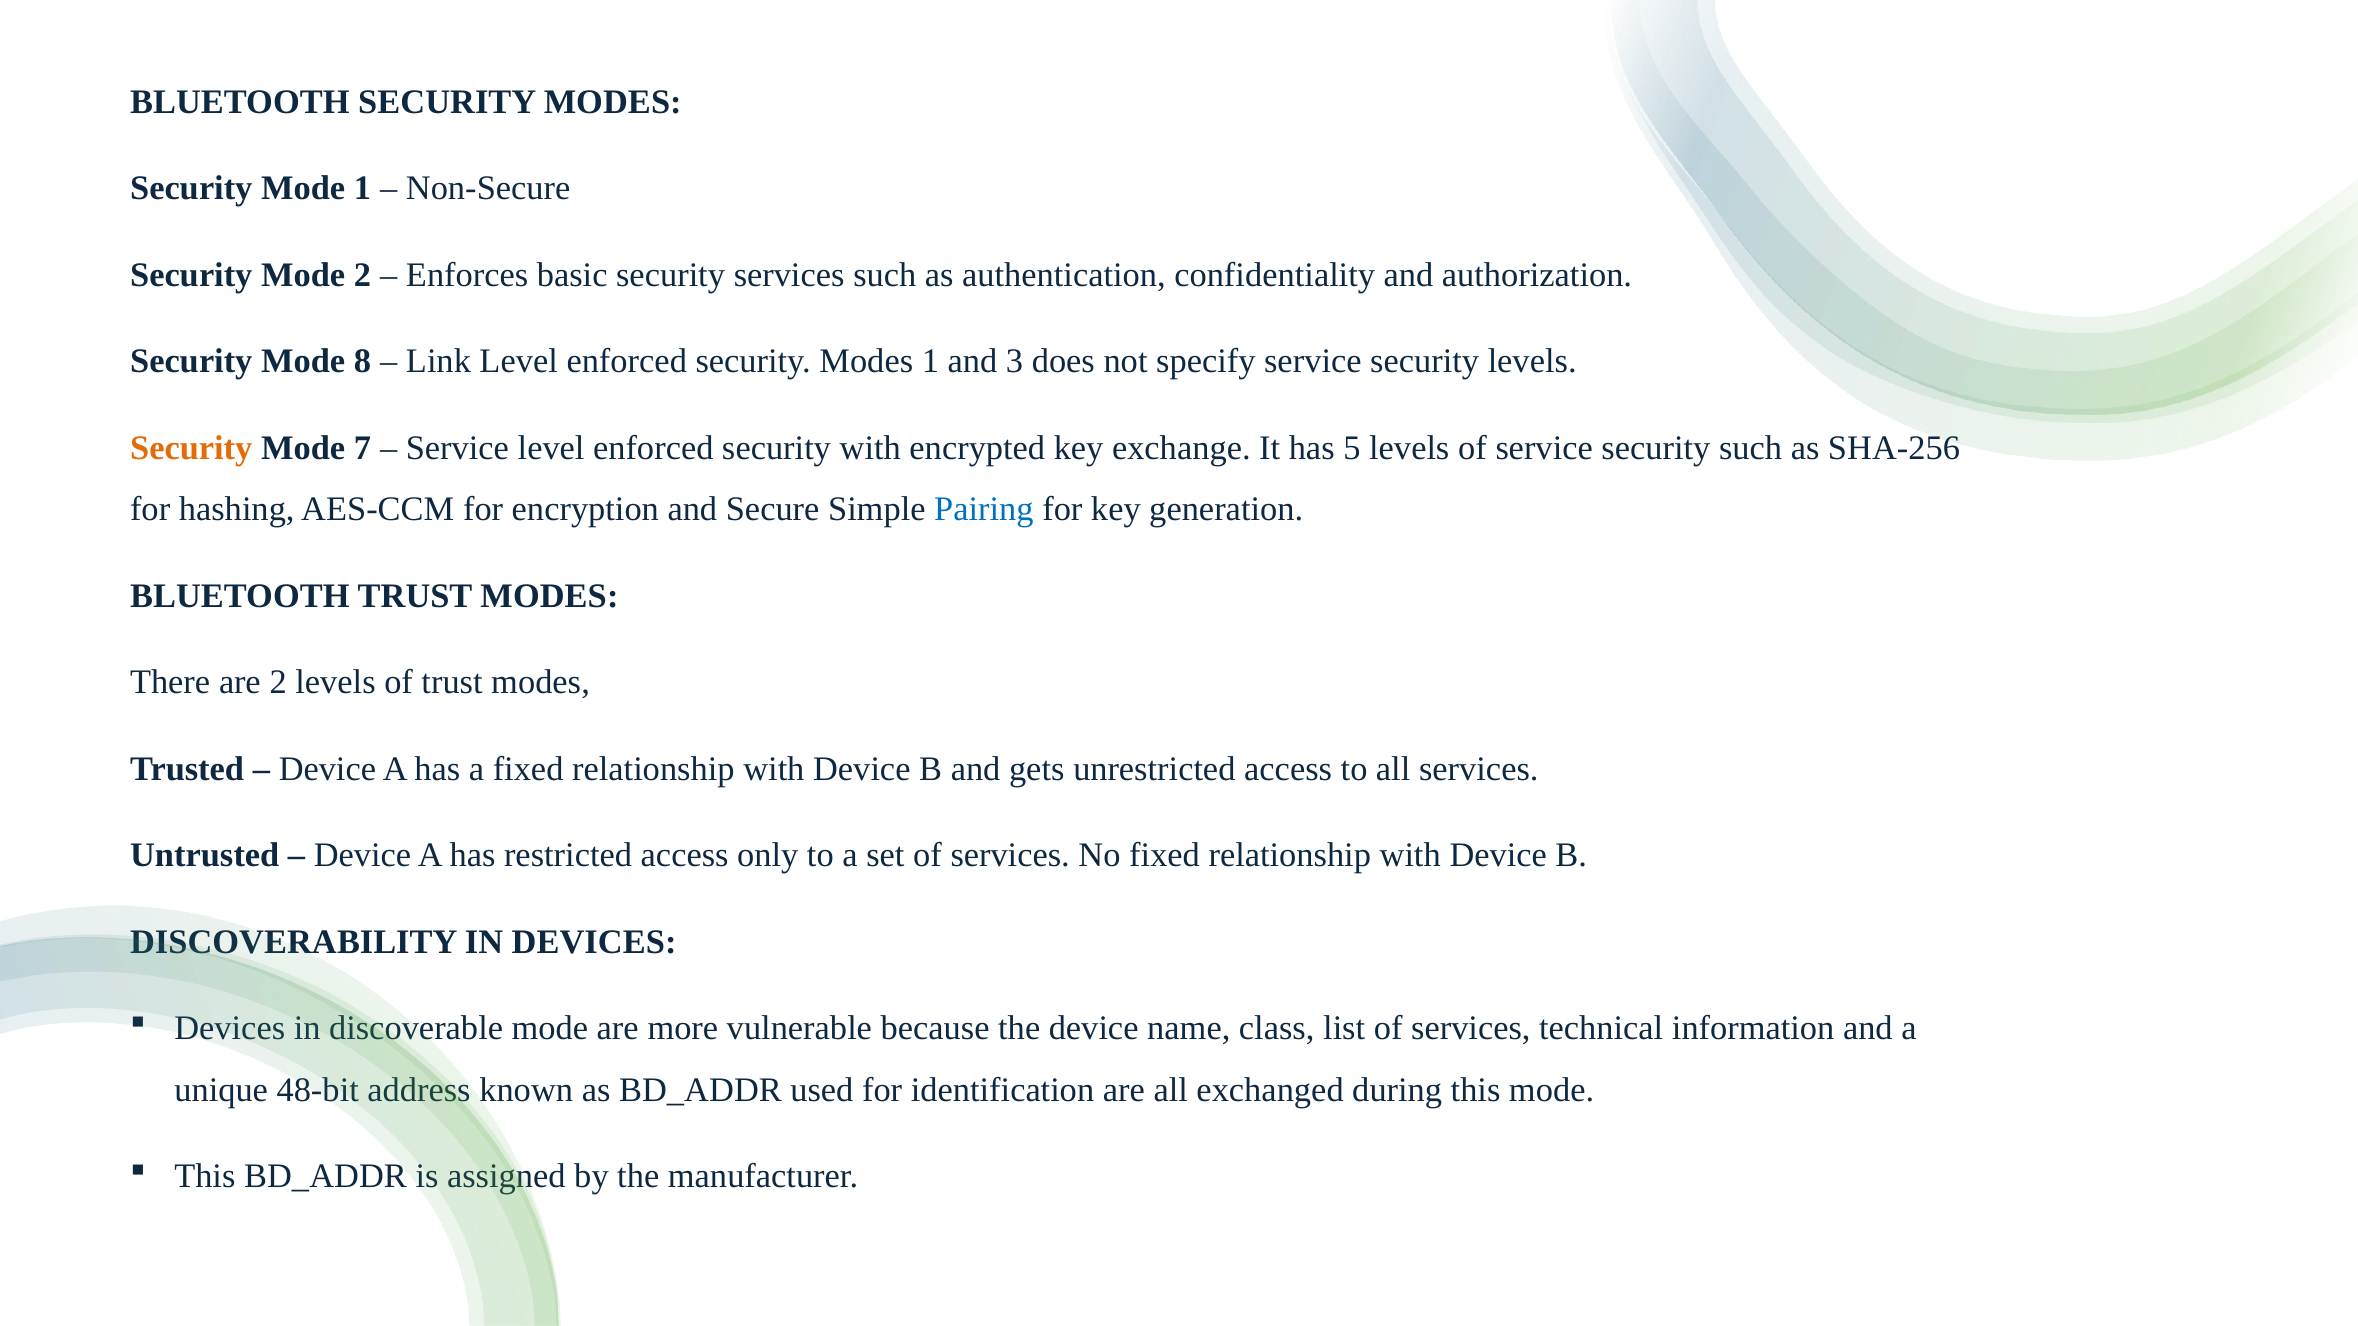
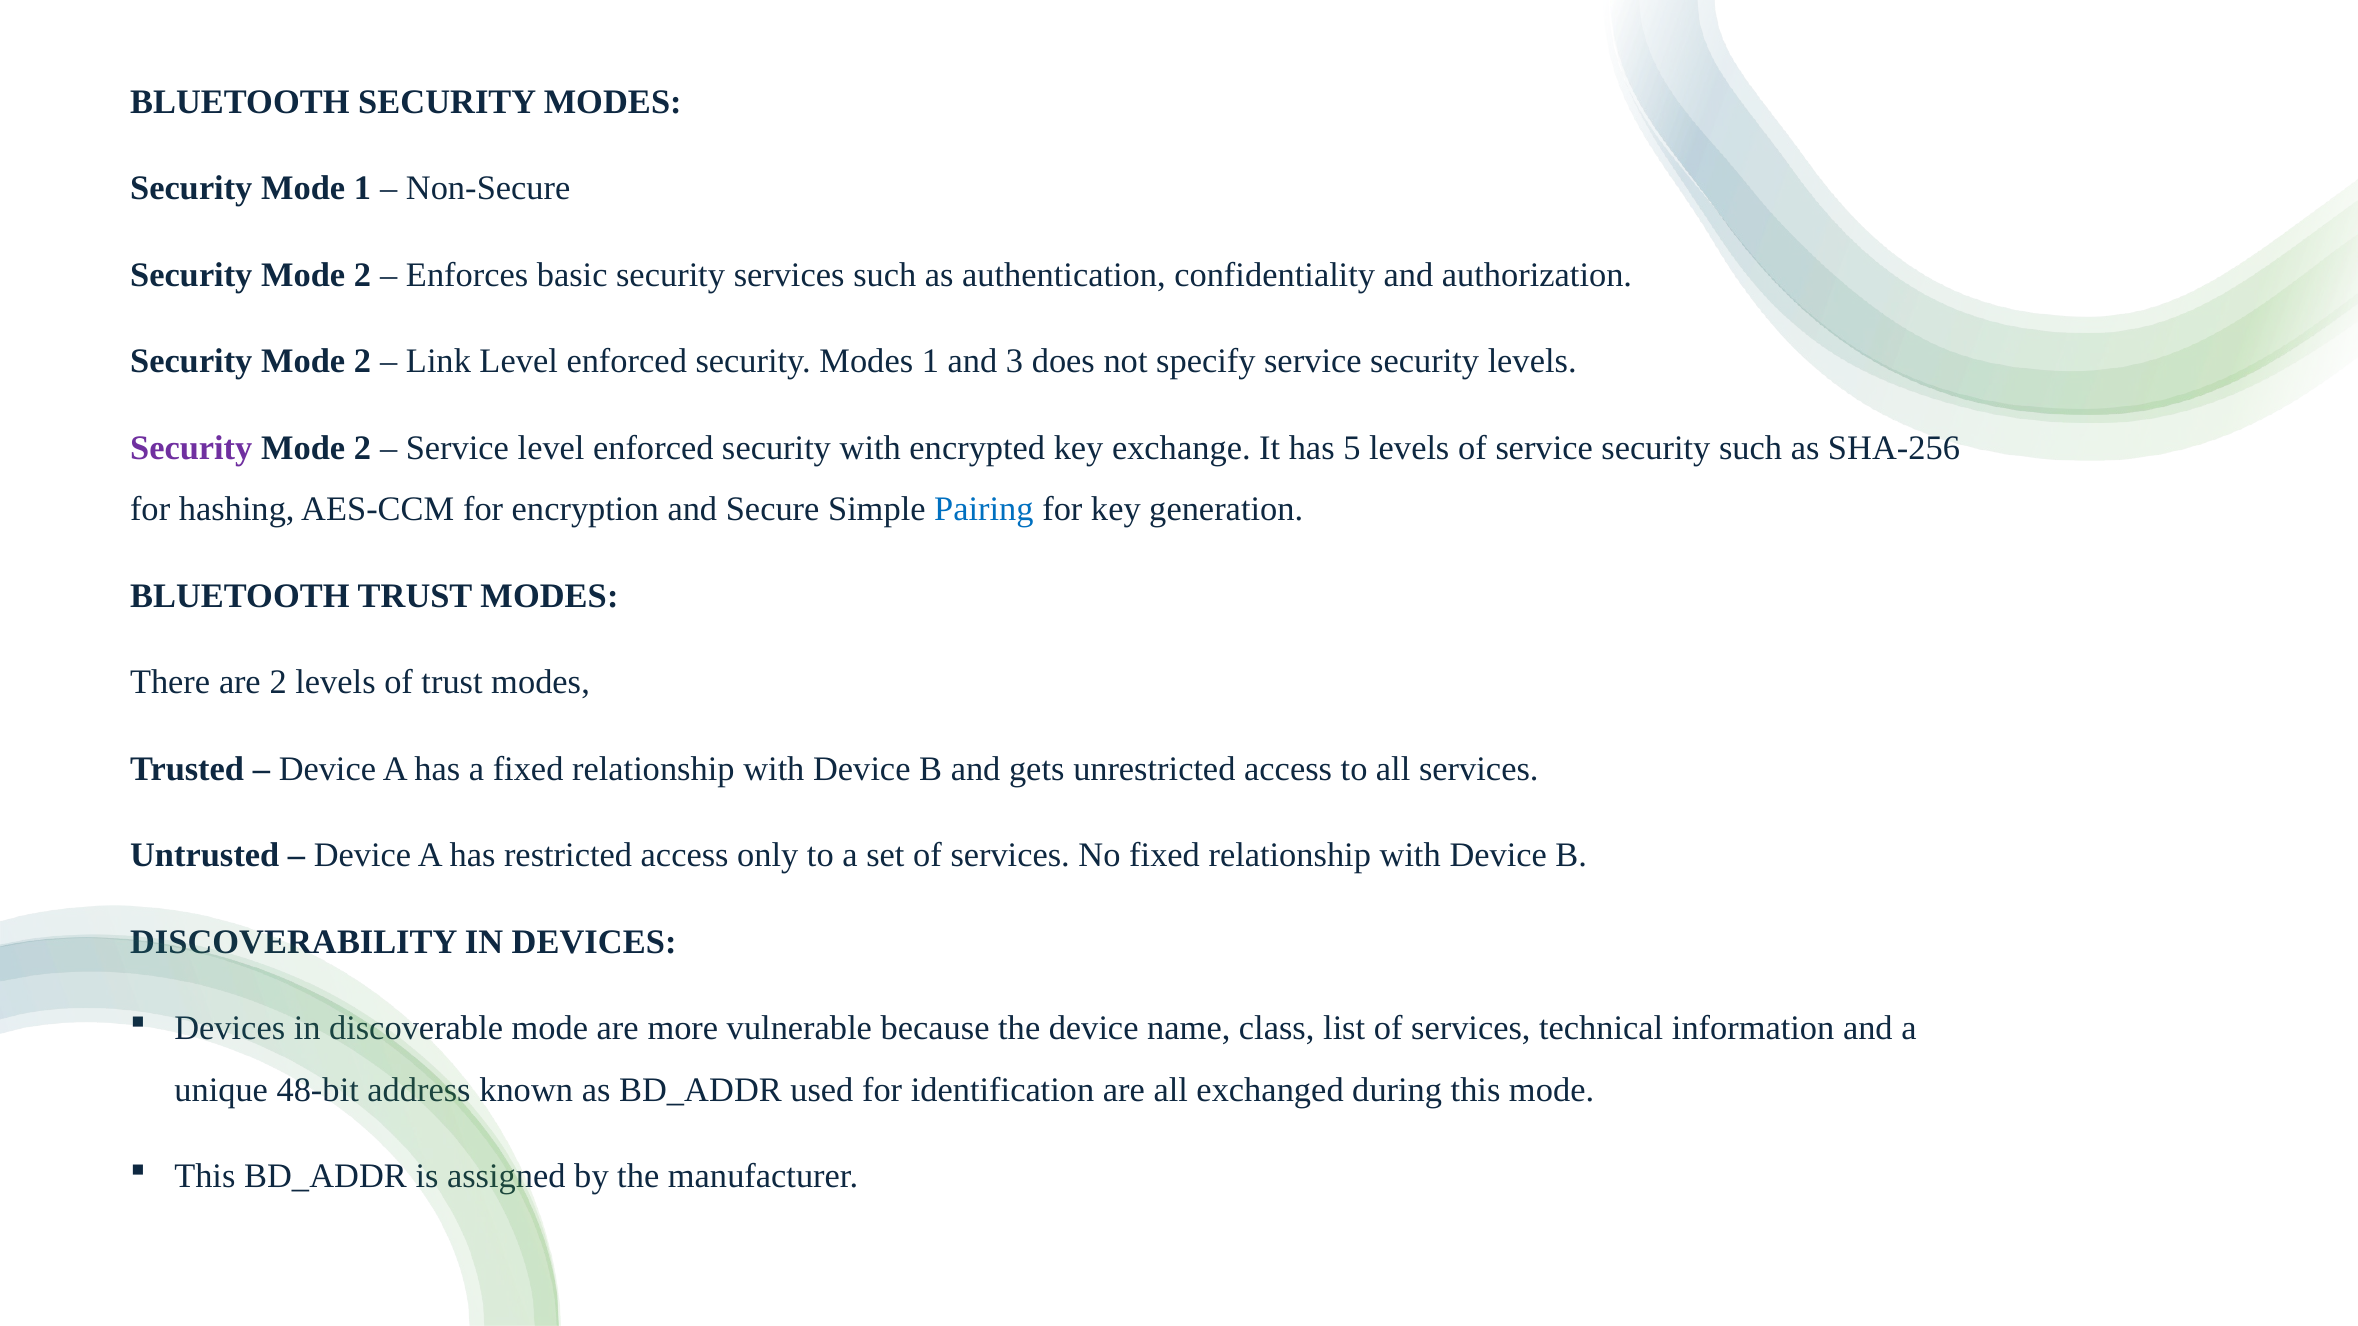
8: 8 -> 2 (362, 361)
Security colour: orange -> purple (191, 448)
7: 7 -> 2 (362, 448)
